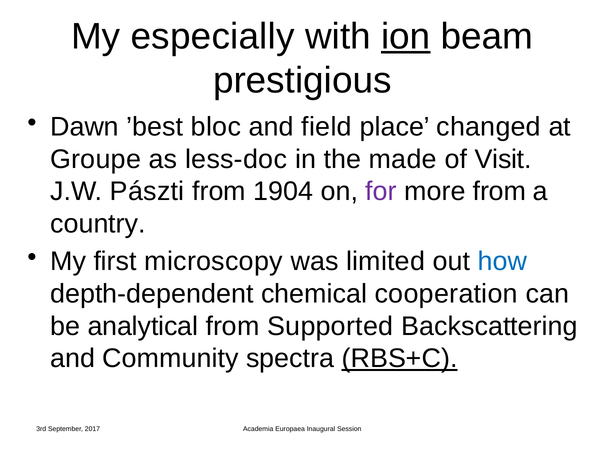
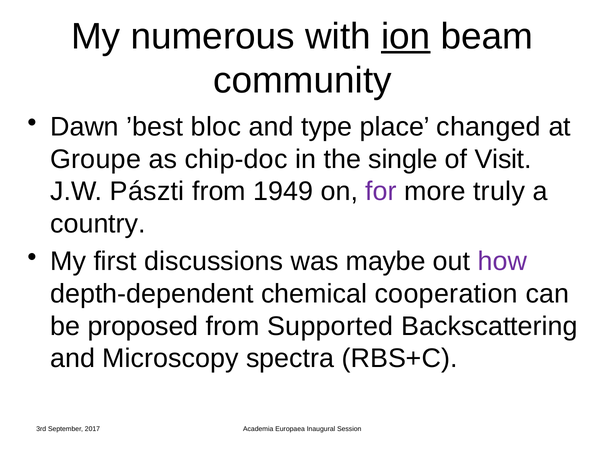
especially: especially -> numerous (213, 36)
prestigious: prestigious -> community (302, 81)
field: field -> type (327, 127)
less-doc: less-doc -> chip-doc (236, 159)
made: made -> single (403, 159)
1904: 1904 -> 1949 (283, 191)
more from: from -> truly (499, 191)
microscopy: microscopy -> discussions (214, 261)
limited: limited -> maybe (386, 261)
how colour: blue -> purple (502, 261)
analytical: analytical -> proposed (143, 326)
Community: Community -> Microscopy (171, 358)
RBS+C underline: present -> none (400, 358)
